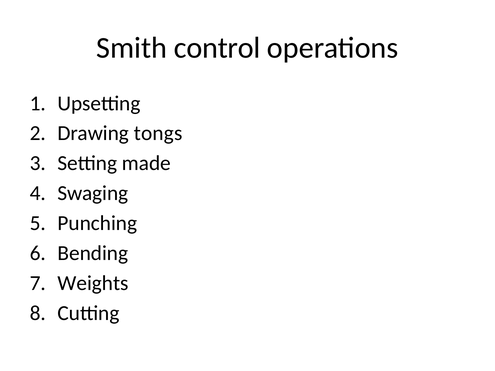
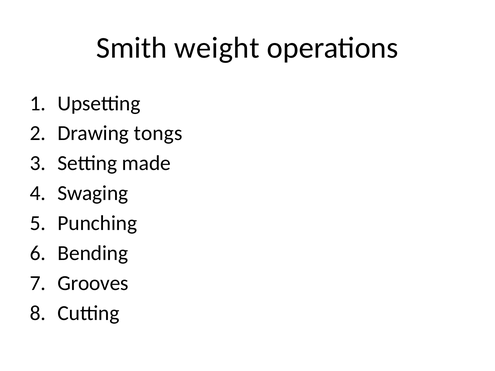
control: control -> weight (217, 48)
Weights: Weights -> Grooves (93, 283)
